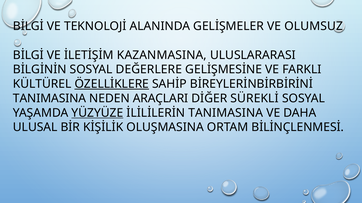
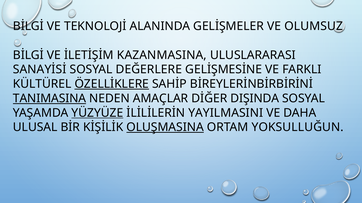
BİLGİNİN: BİLGİNİN -> SANAYİSİ (40, 70)
TANIMASINA underline: none -> present (50, 99)
ARAÇLARI: ARAÇLARI -> AMAÇLAR (161, 99)
SÜREKLİ: SÜREKLİ -> DIŞINDA (255, 99)
İLİLİLERİN TANIMASINA: TANIMASINA -> YAYILMASINI (226, 113)
OLUŞMASINA underline: none -> present (165, 128)
BİLİNÇLENMESİ: BİLİNÇLENMESİ -> YOKSULLUĞUN (298, 128)
